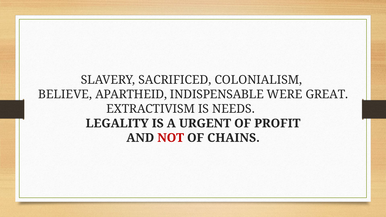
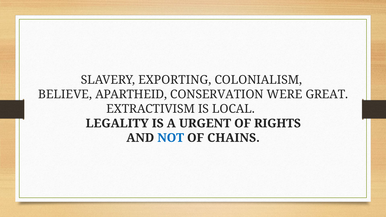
SACRIFICED: SACRIFICED -> EXPORTING (175, 80)
INDISPENSABLE: INDISPENSABLE -> CONSERVATION (217, 94)
NEEDS: NEEDS -> LOCAL (234, 109)
PROFIT: PROFIT -> RIGHTS (277, 123)
NOT colour: red -> blue (171, 138)
